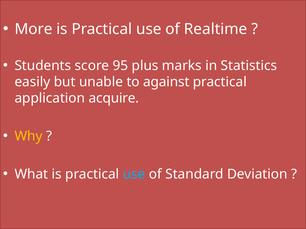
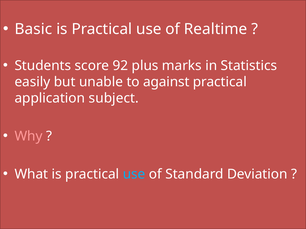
More: More -> Basic (33, 29)
95: 95 -> 92 (120, 66)
acquire: acquire -> subject (114, 98)
Why colour: yellow -> pink (29, 136)
